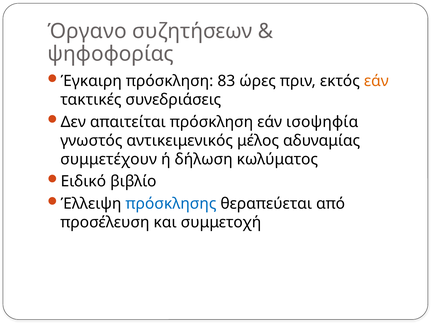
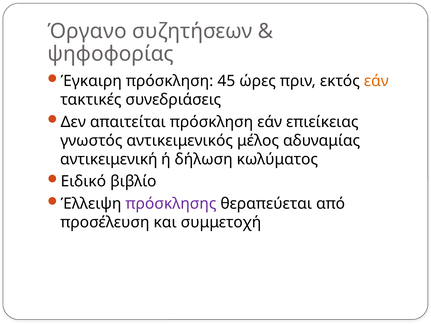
83: 83 -> 45 (226, 81)
ισοψηφία: ισοψηφία -> επιείκειας (322, 122)
συμμετέχουν: συμμετέχουν -> αντικειμενική (109, 159)
πρόσκλησης colour: blue -> purple (171, 203)
